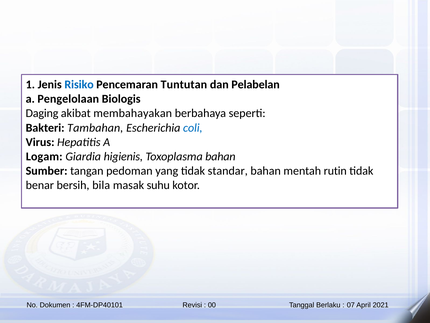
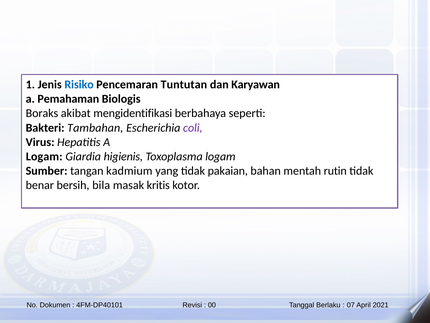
Pelabelan: Pelabelan -> Karyawan (256, 85)
Pengelolaan: Pengelolaan -> Pemahaman (68, 99)
Daging: Daging -> Boraks (42, 113)
membahayakan: membahayakan -> mengidentifikasi (133, 113)
coli colour: blue -> purple (193, 128)
Toxoplasma bahan: bahan -> logam (220, 156)
pedoman: pedoman -> kadmium (129, 171)
standar: standar -> pakaian (228, 171)
suhu: suhu -> kritis (158, 185)
